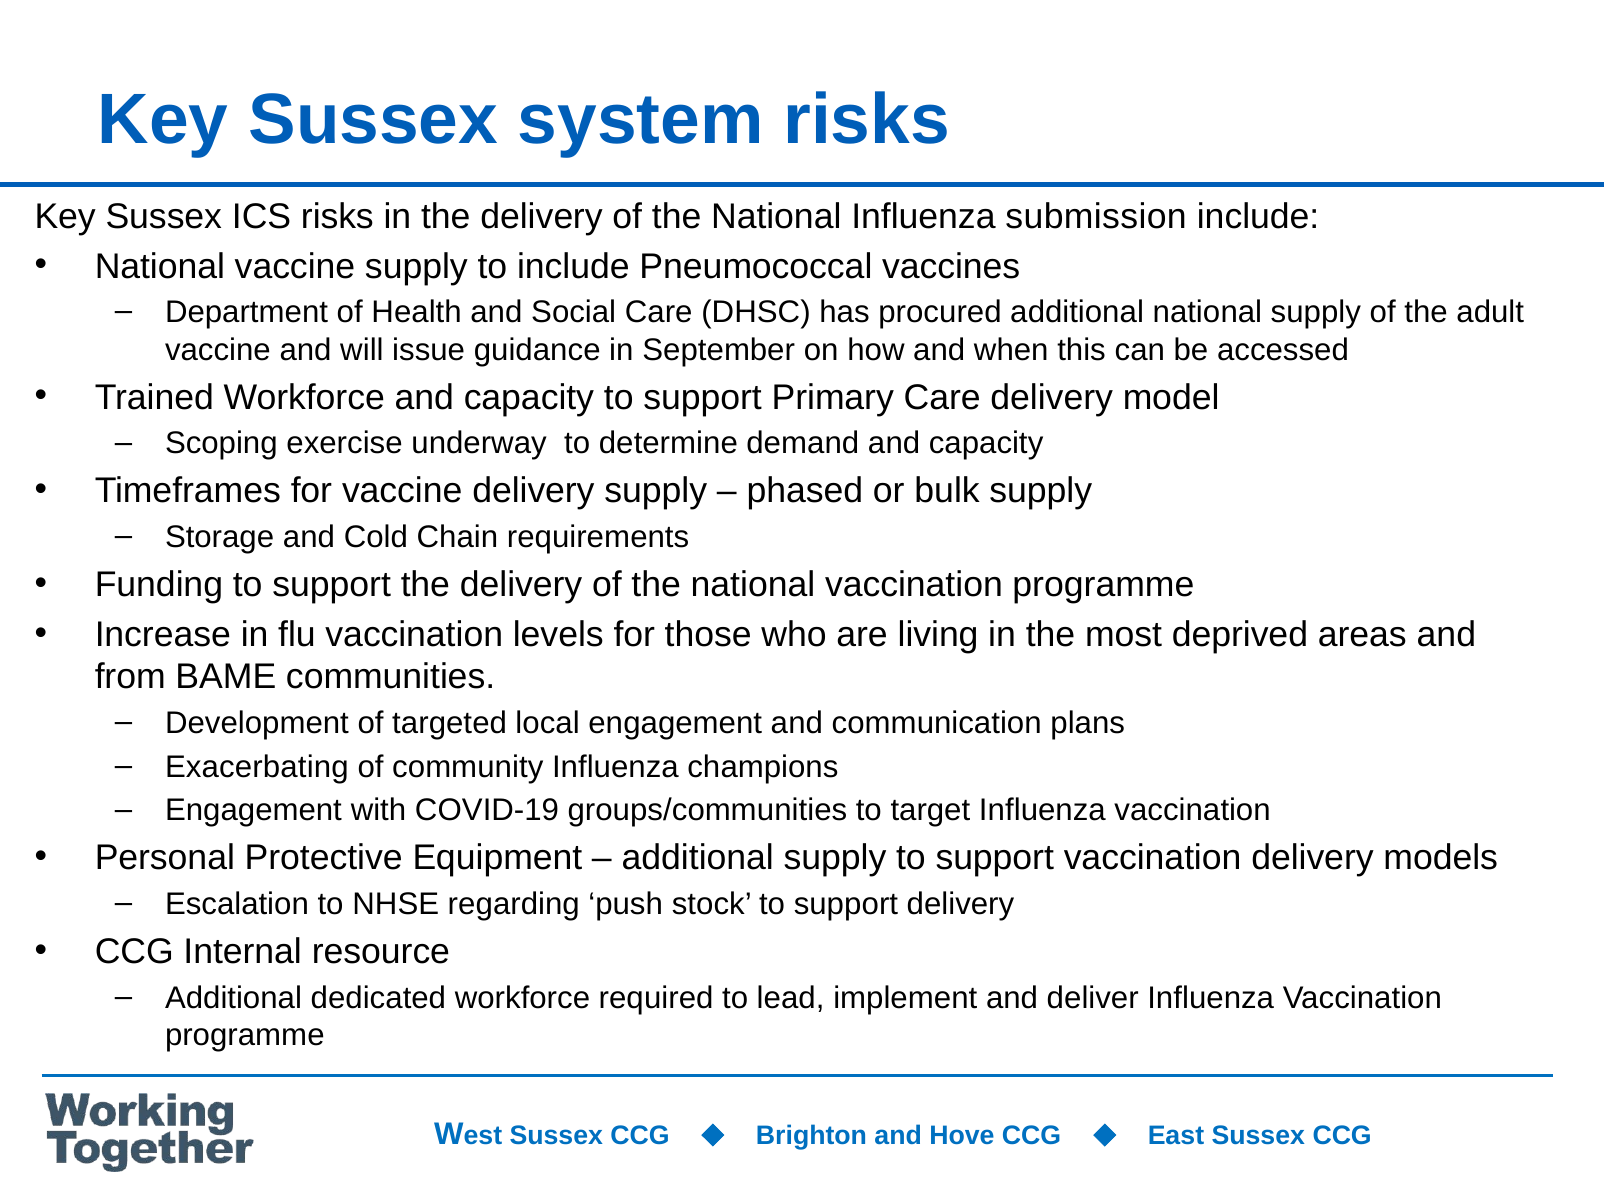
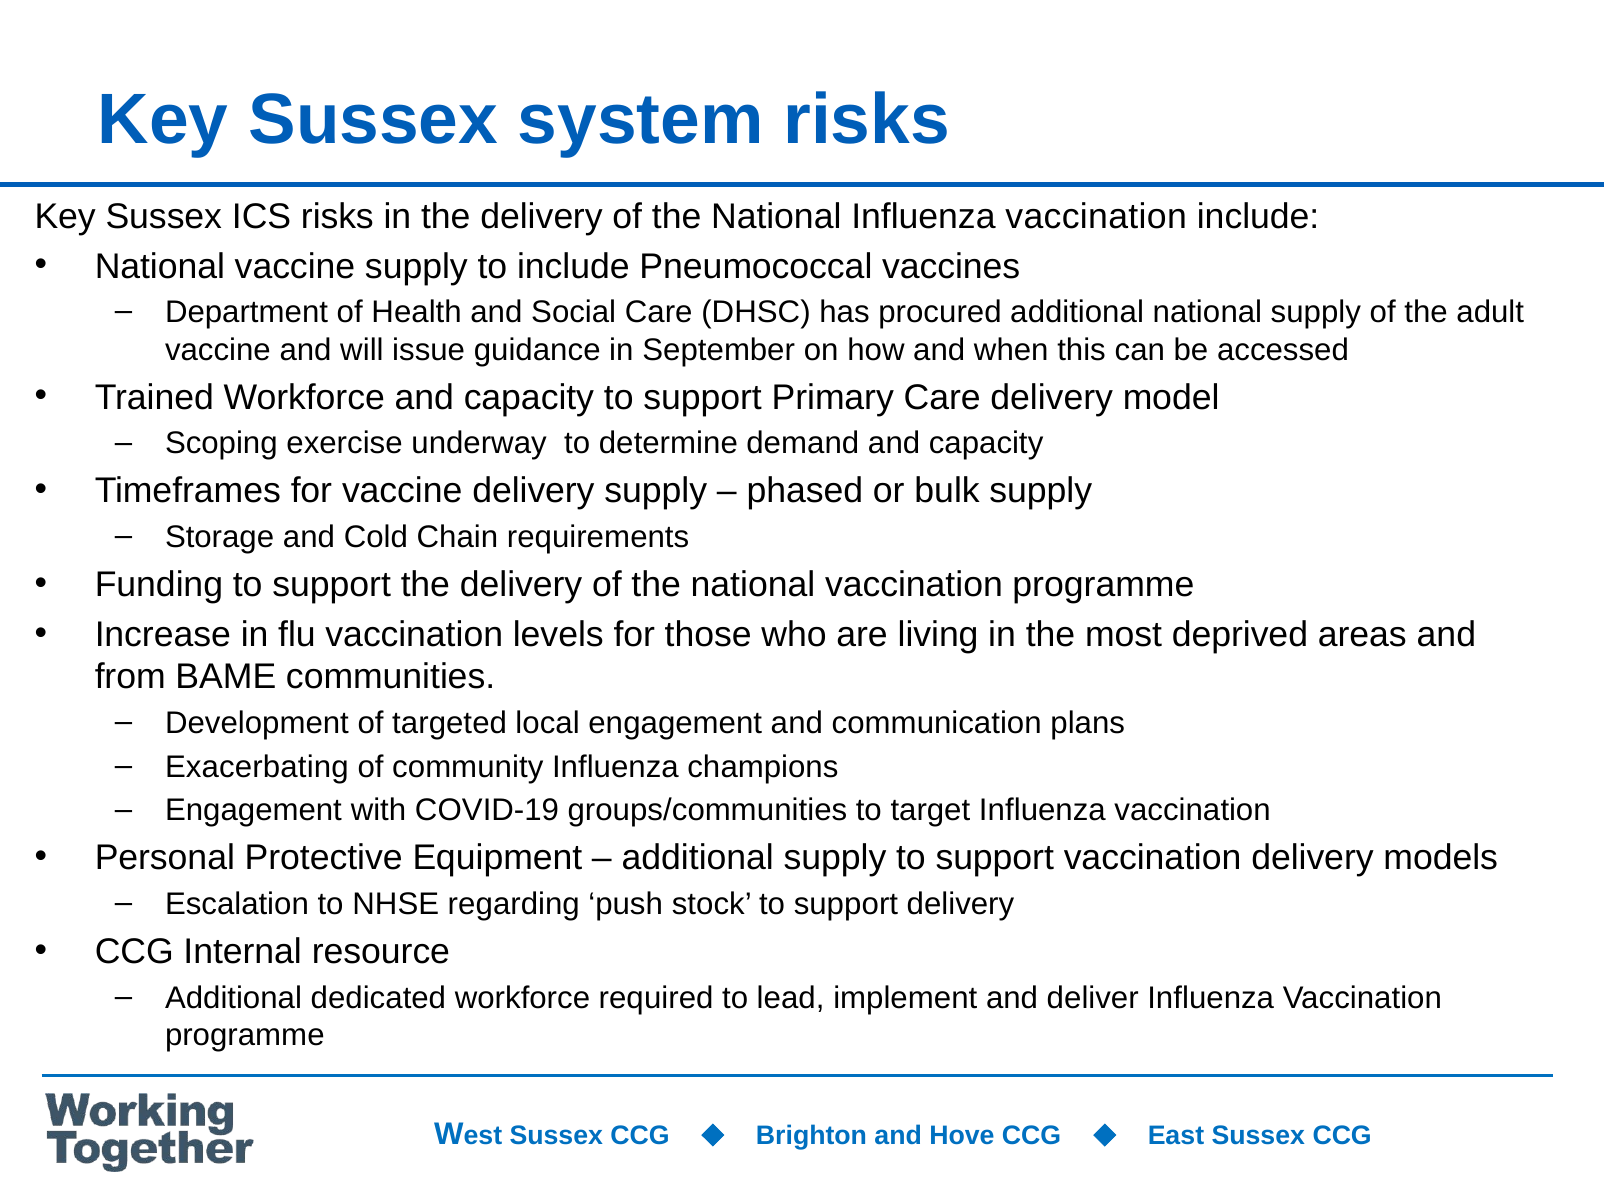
National Influenza submission: submission -> vaccination (1096, 216)
